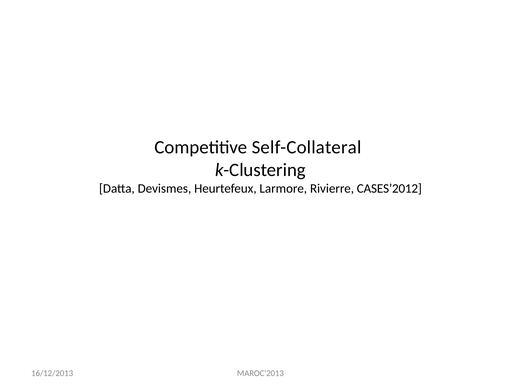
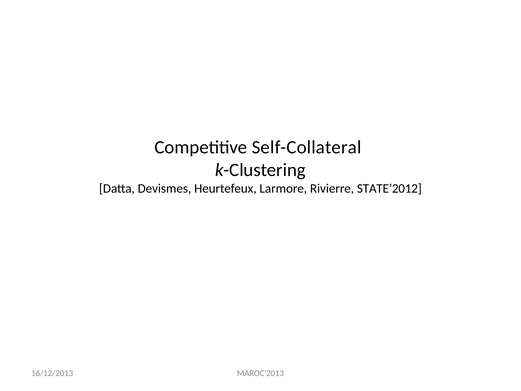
CASES’2012: CASES’2012 -> STATE’2012 (389, 188)
